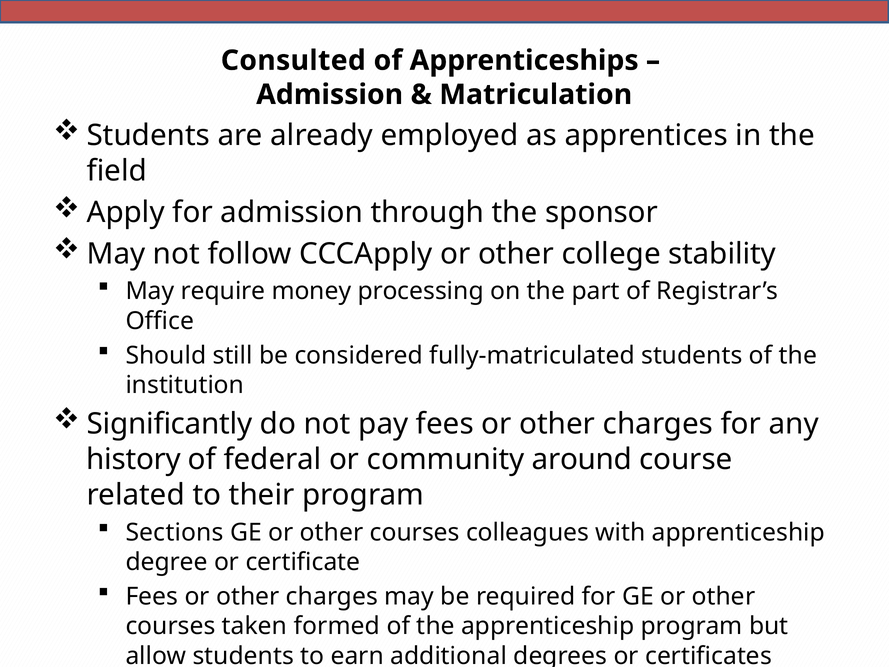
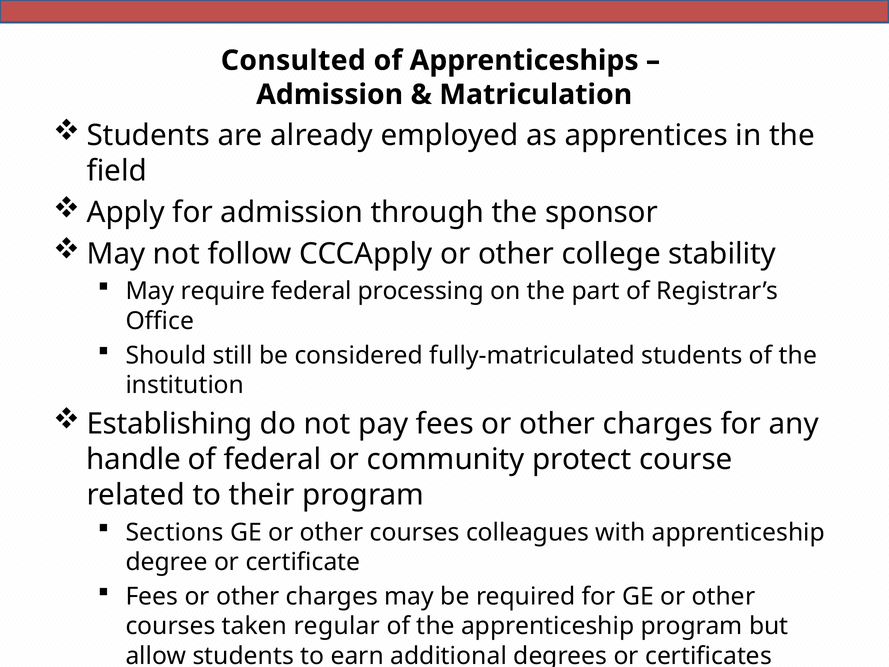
require money: money -> federal (311, 291)
Significantly: Significantly -> Establishing (170, 424)
history: history -> handle (134, 459)
around: around -> protect (582, 459)
formed: formed -> regular (337, 626)
